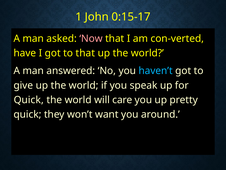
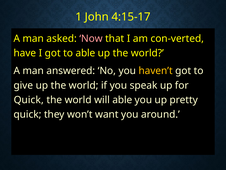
0:15-17: 0:15-17 -> 4:15-17 (131, 17)
to that: that -> able (85, 53)
haven’t colour: light blue -> yellow (156, 71)
will care: care -> able (122, 100)
